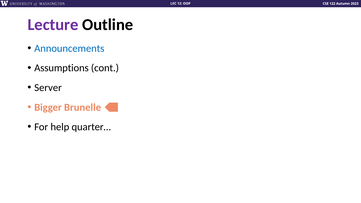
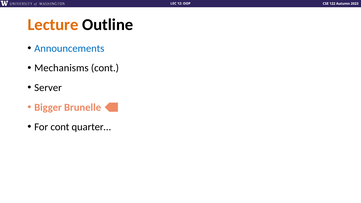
Lecture colour: purple -> orange (53, 25)
Assumptions: Assumptions -> Mechanisms (61, 68)
For help: help -> cont (60, 127)
